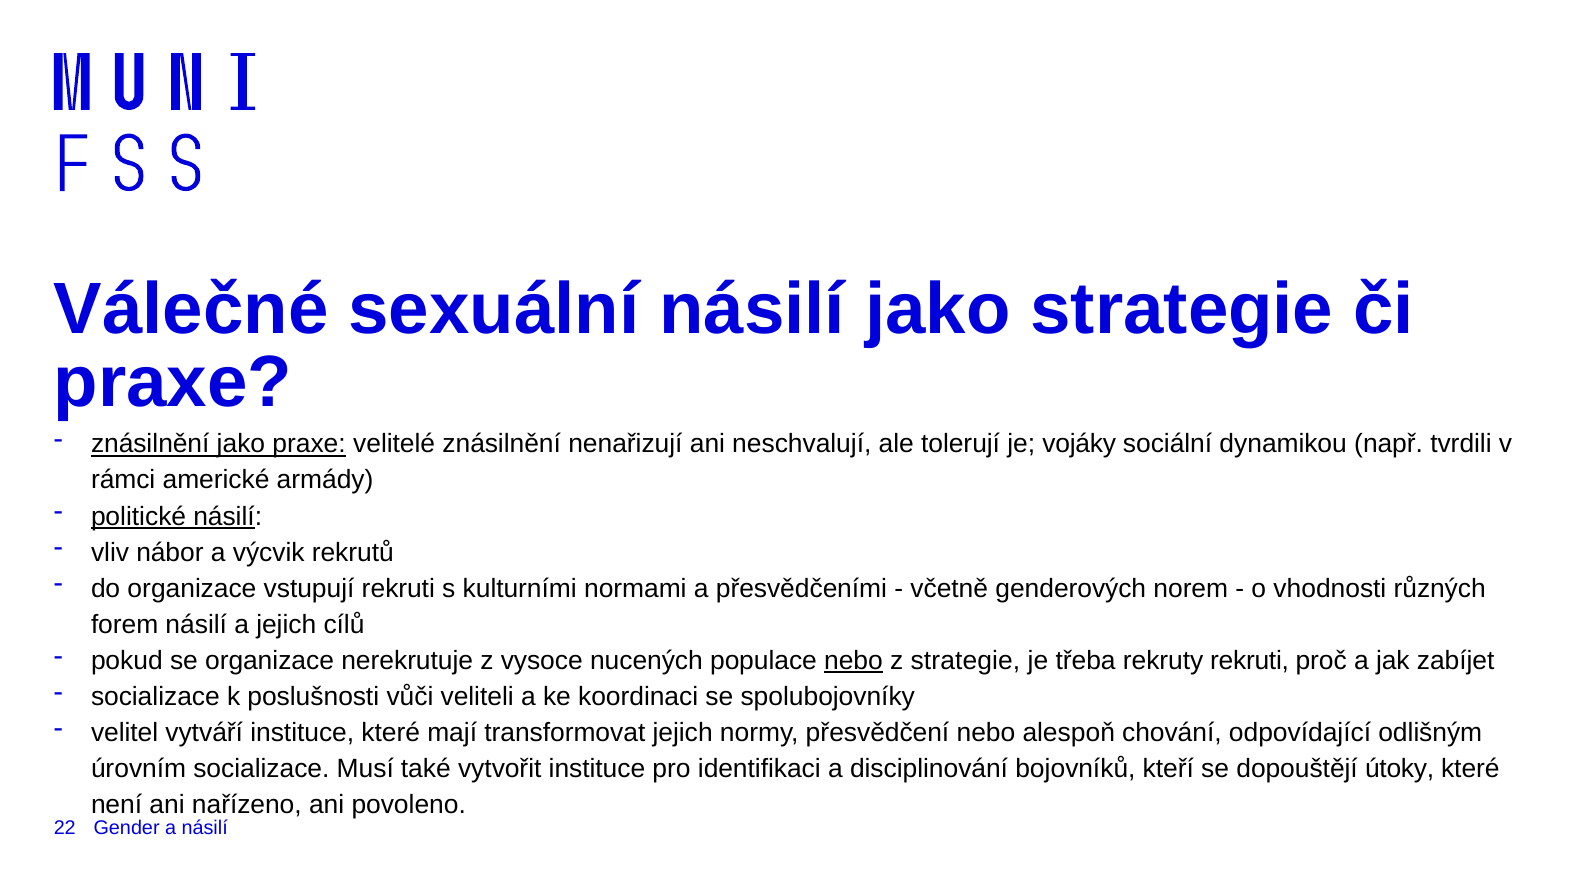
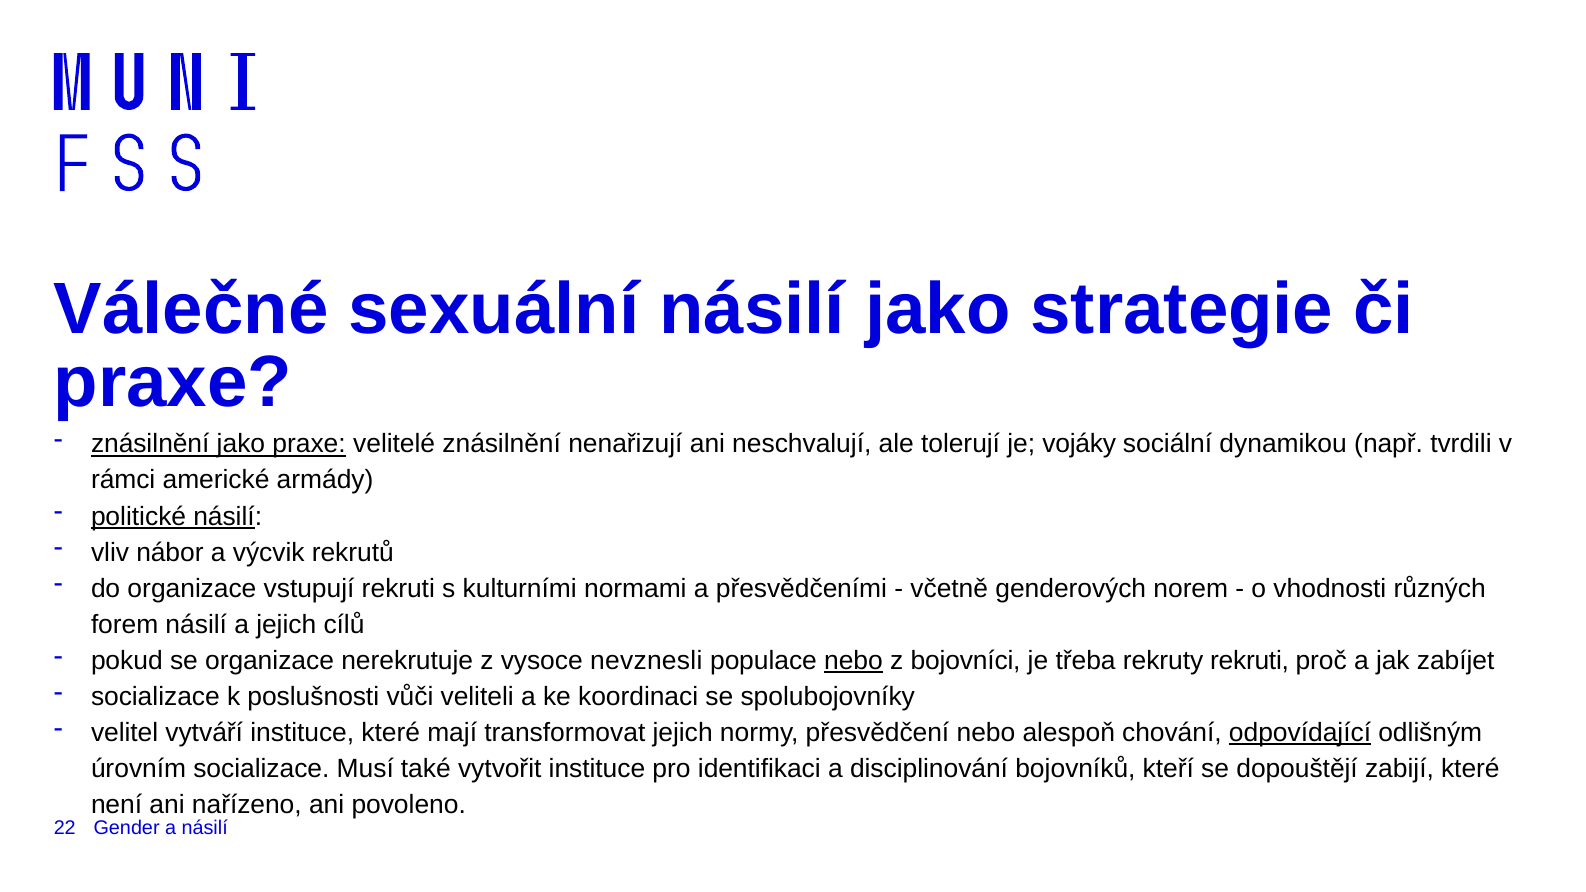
nucených: nucených -> nevznesli (646, 661)
z strategie: strategie -> bojovníci (966, 661)
odpovídající underline: none -> present (1300, 733)
útoky: útoky -> zabijí (1399, 769)
